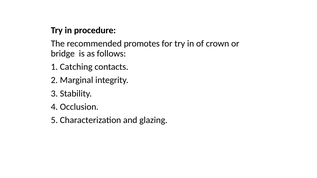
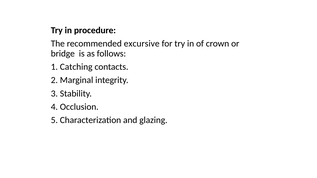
promotes: promotes -> excursive (142, 44)
